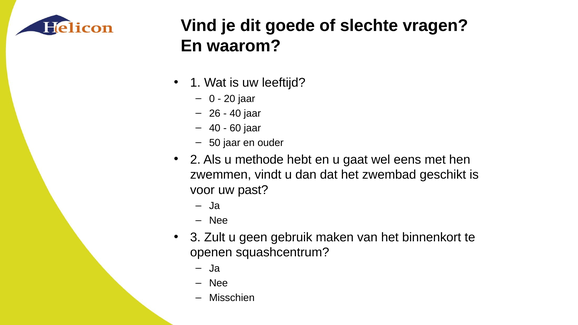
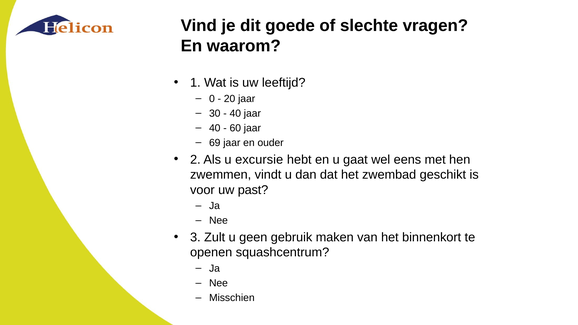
26: 26 -> 30 (215, 113)
50: 50 -> 69 (215, 143)
methode: methode -> excursie (259, 160)
